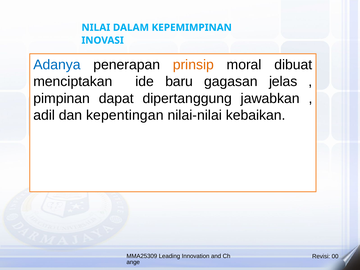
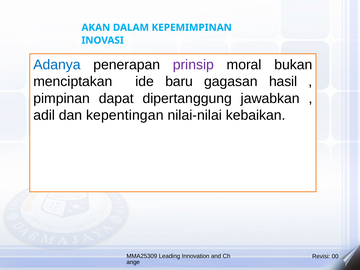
NILAI: NILAI -> AKAN (96, 28)
prinsip colour: orange -> purple (193, 65)
dibuat: dibuat -> bukan (293, 65)
jelas: jelas -> hasil (283, 82)
